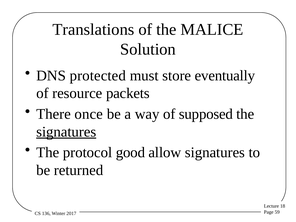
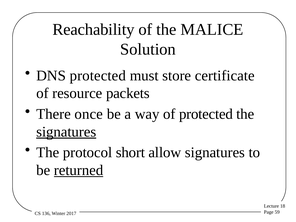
Translations: Translations -> Reachability (93, 30)
eventually: eventually -> certificate (225, 76)
of supposed: supposed -> protected (206, 114)
good: good -> short (130, 152)
returned underline: none -> present (79, 170)
